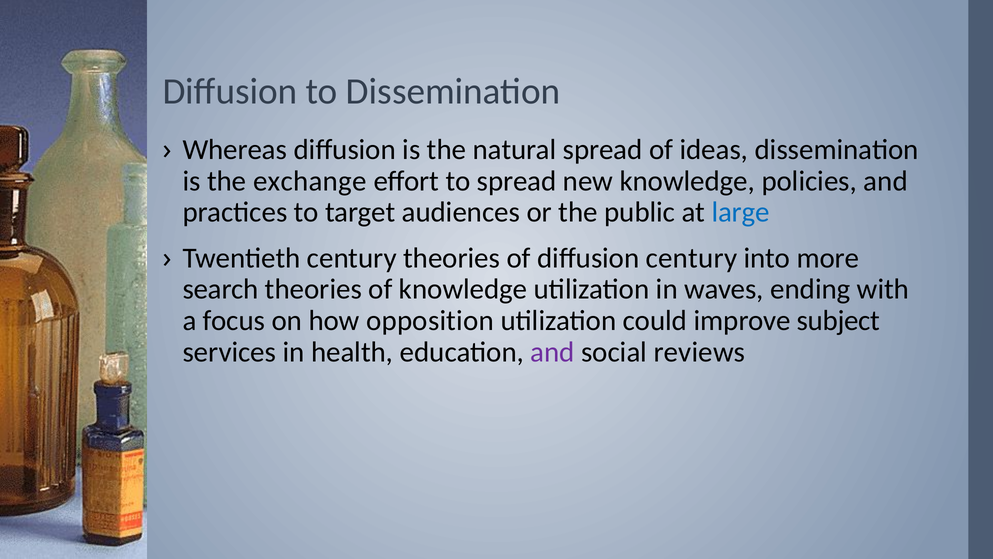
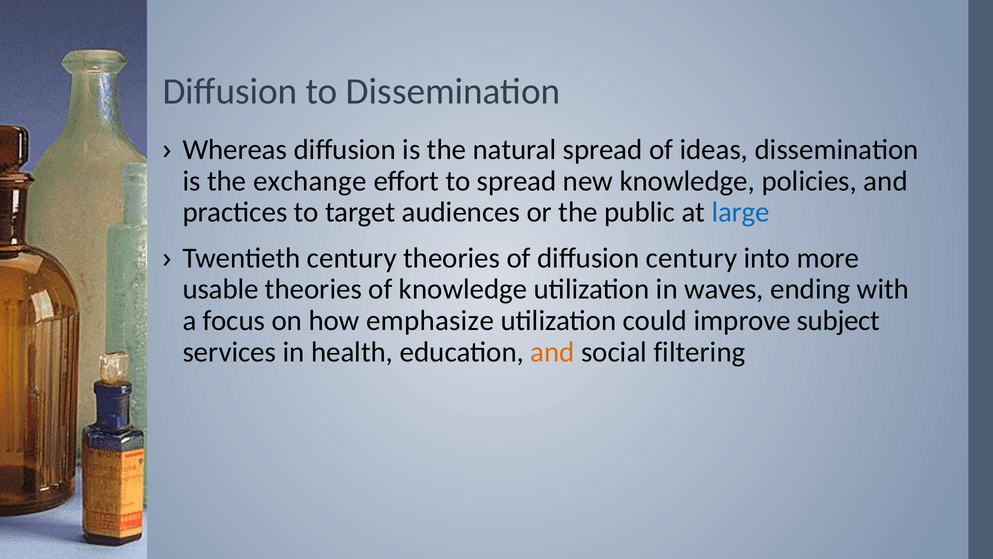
search: search -> usable (221, 289)
opposition: opposition -> emphasize (430, 321)
and colour: purple -> orange (553, 352)
reviews: reviews -> filtering (699, 352)
